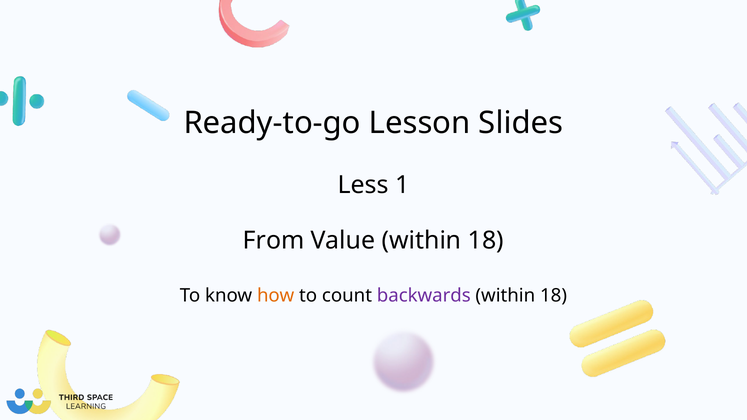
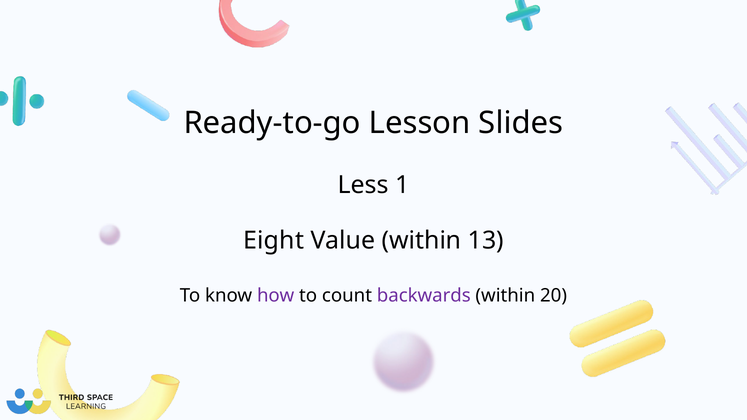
From: From -> Eight (274, 241)
Value within 18: 18 -> 13 (486, 241)
how colour: orange -> purple (276, 296)
18: 18 -> 20 (554, 296)
